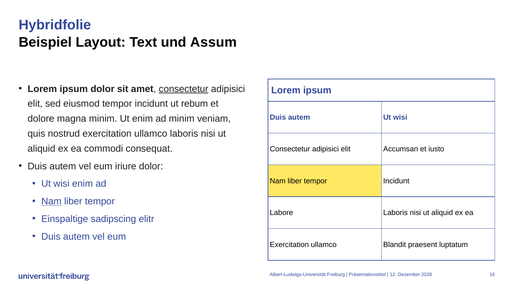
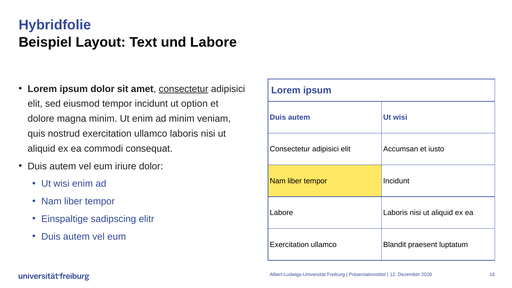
und Assum: Assum -> Labore (213, 42)
rebum: rebum -> option (194, 104)
Nam underline: present -> none (51, 201)
